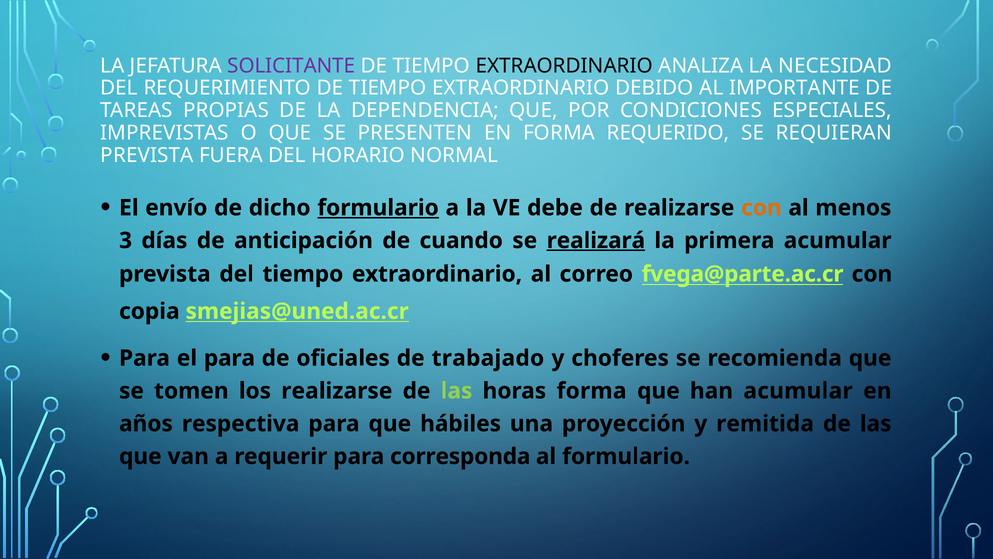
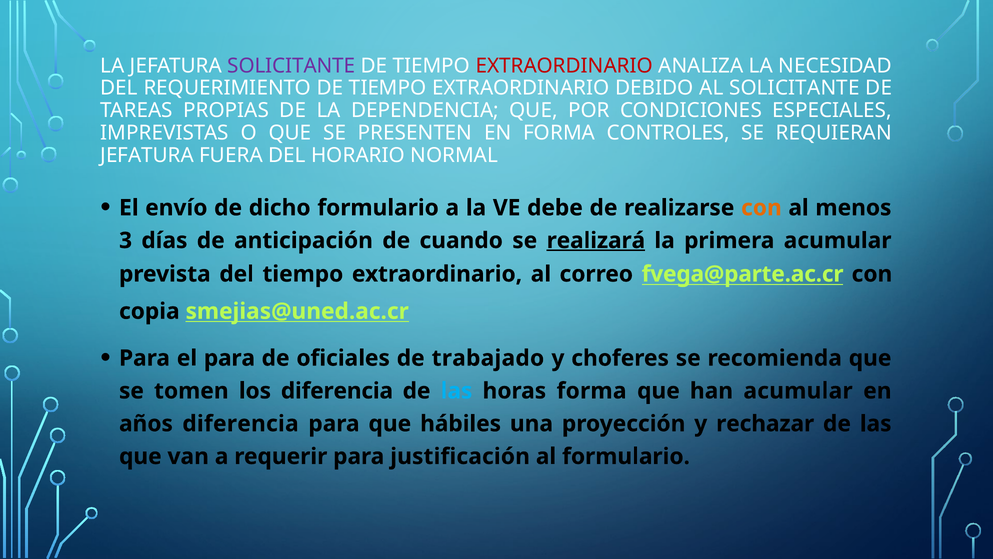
EXTRAORDINARIO colour: black -> red (564, 66)
AL IMPORTANTE: IMPORTANTE -> SOLICITANTE (794, 88)
REQUERIDO: REQUERIDO -> CONTROLES (668, 133)
PREVISTA: PREVISTA -> JEFATURA (147, 155)
formulario underline: present -> none (378, 208)
los realizarse: realizarse -> diferencia (337, 391)
las colour: light green -> light blue (456, 391)
años respectiva: respectiva -> diferencia (240, 423)
remitida: remitida -> rechazar (765, 423)
corresponda: corresponda -> justificación (460, 456)
